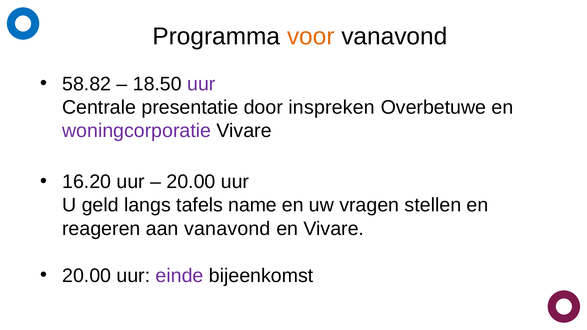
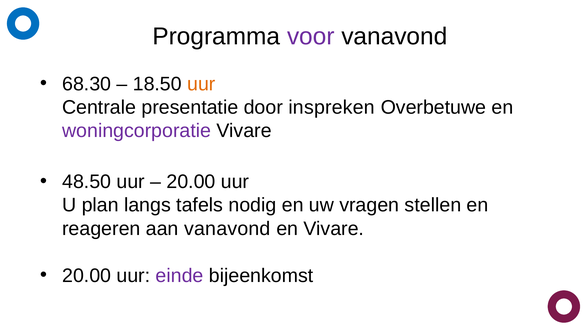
voor colour: orange -> purple (311, 36)
58.82: 58.82 -> 68.30 (87, 84)
uur colour: purple -> orange (201, 84)
16.20: 16.20 -> 48.50 (87, 182)
geld: geld -> plan (100, 205)
name: name -> nodig (252, 205)
